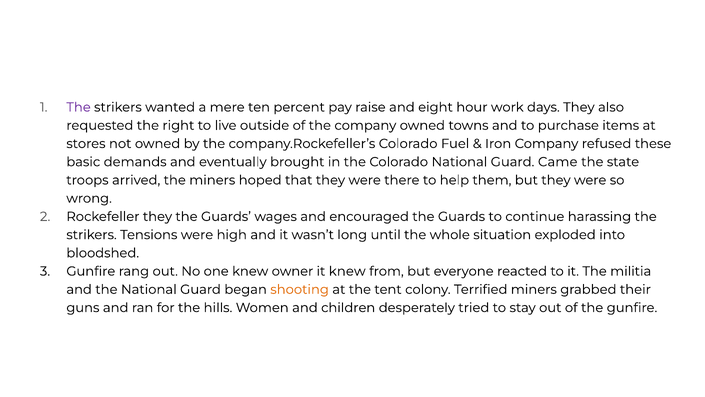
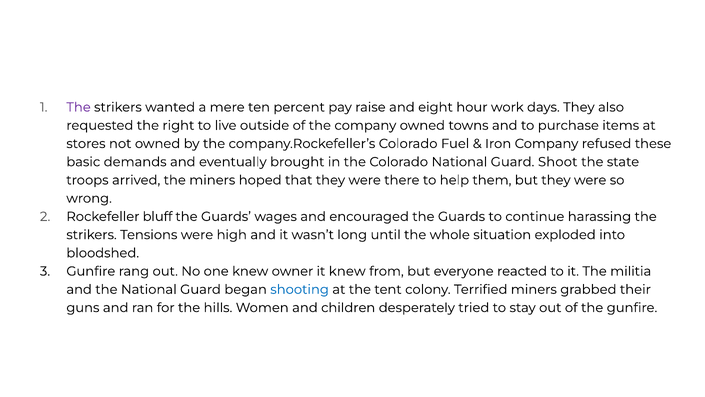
Came: Came -> Shoot (558, 162)
Rockefeller they: they -> bluff (158, 216)
shooting colour: orange -> blue (300, 289)
